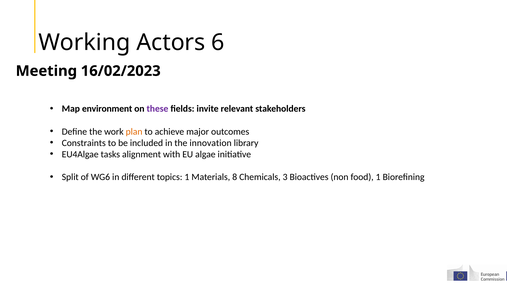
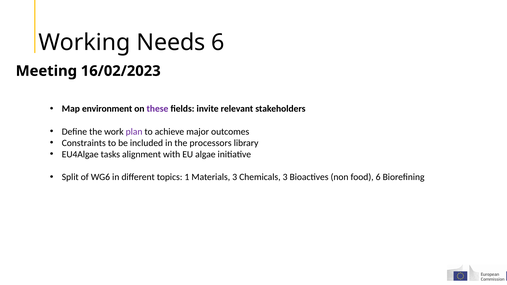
Actors: Actors -> Needs (171, 43)
plan colour: orange -> purple (134, 132)
innovation: innovation -> processors (211, 143)
Materials 8: 8 -> 3 (235, 177)
food 1: 1 -> 6 (378, 177)
